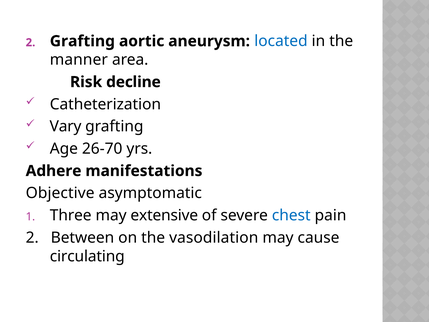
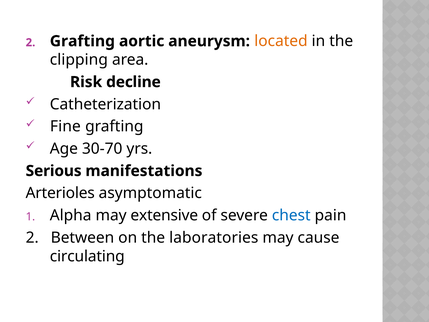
located colour: blue -> orange (281, 41)
manner: manner -> clipping (79, 60)
Vary: Vary -> Fine (65, 126)
26-70: 26-70 -> 30-70 (102, 149)
Adhere: Adhere -> Serious (54, 171)
Objective: Objective -> Arterioles (60, 193)
Three: Three -> Alpha (71, 215)
vasodilation: vasodilation -> laboratories (214, 237)
